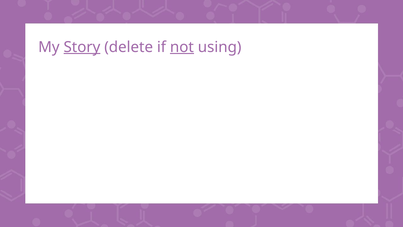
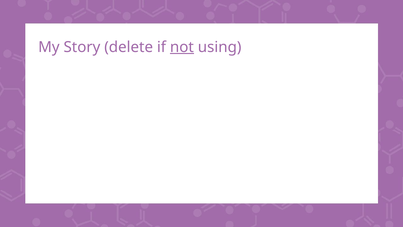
Story underline: present -> none (82, 47)
